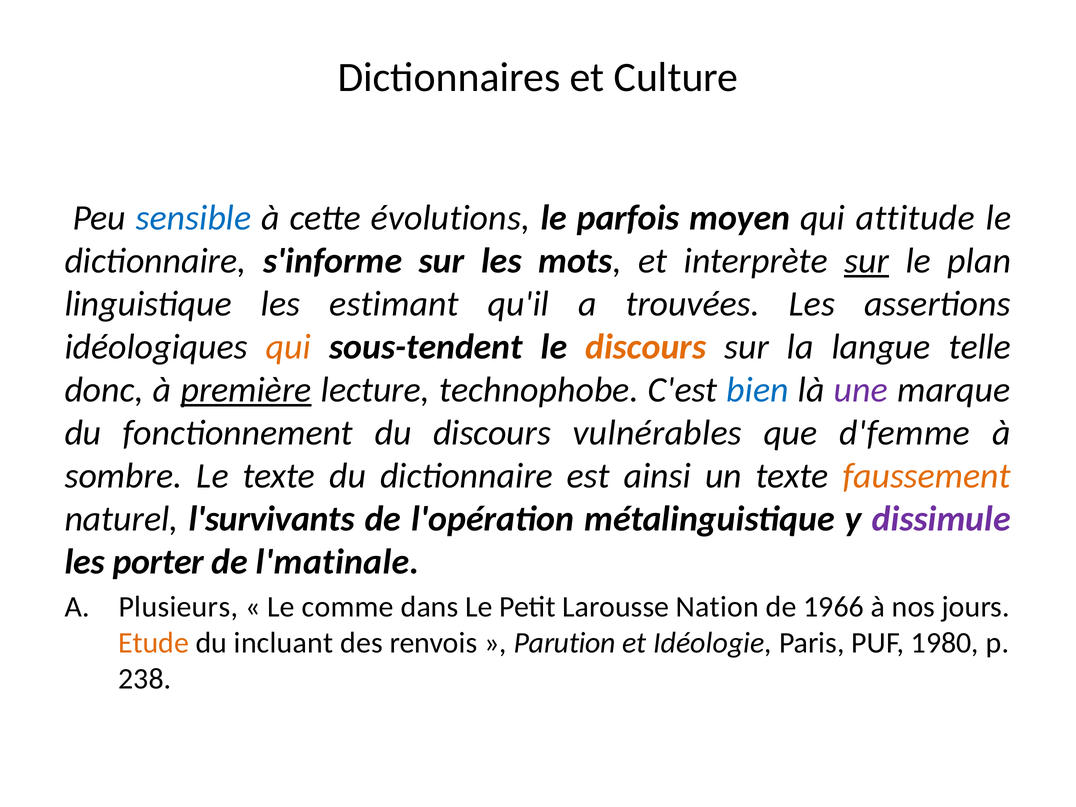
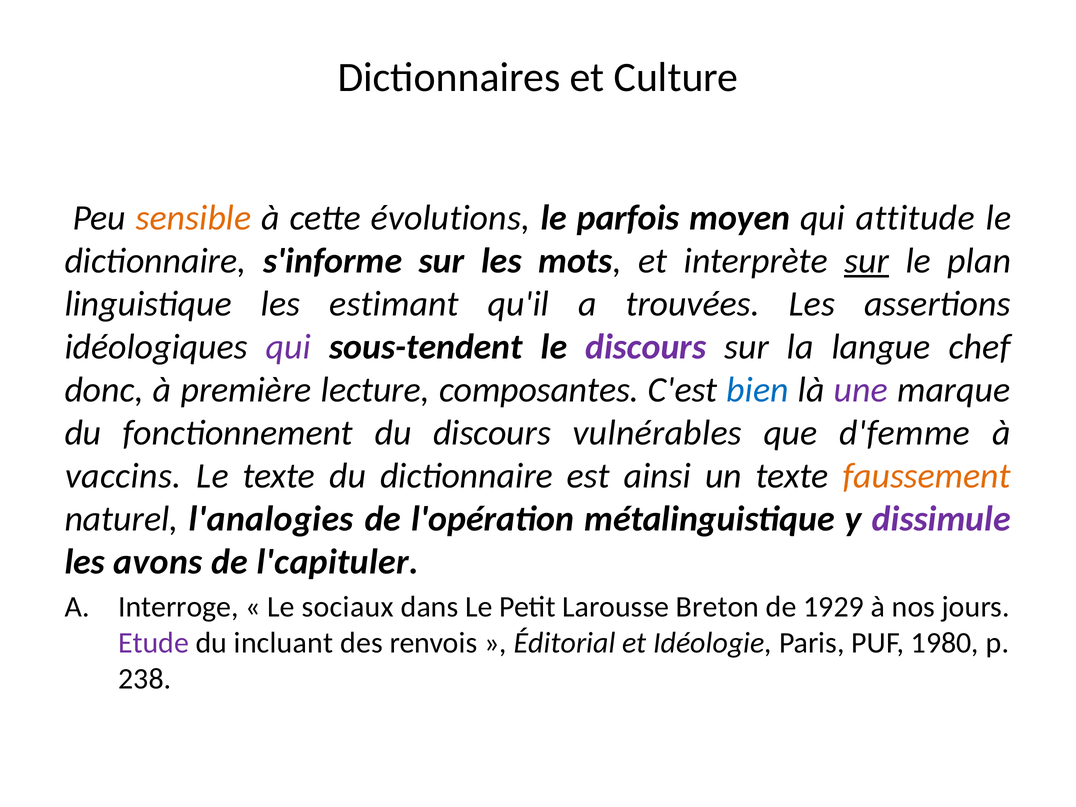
sensible colour: blue -> orange (194, 218)
qui colour: orange -> purple (288, 347)
discours colour: orange -> purple (646, 347)
telle: telle -> chef (980, 347)
première underline: present -> none (246, 390)
technophobe: technophobe -> composantes (539, 390)
sombre: sombre -> vaccins (123, 476)
l'survivants: l'survivants -> l'analogies (271, 519)
porter: porter -> avons (158, 562)
l'matinale: l'matinale -> l'capituler (338, 562)
Plusieurs: Plusieurs -> Interroge (179, 607)
comme: comme -> sociaux (348, 607)
Nation: Nation -> Breton (718, 607)
1966: 1966 -> 1929 (834, 607)
Etude colour: orange -> purple (154, 643)
Parution: Parution -> Éditorial (565, 643)
